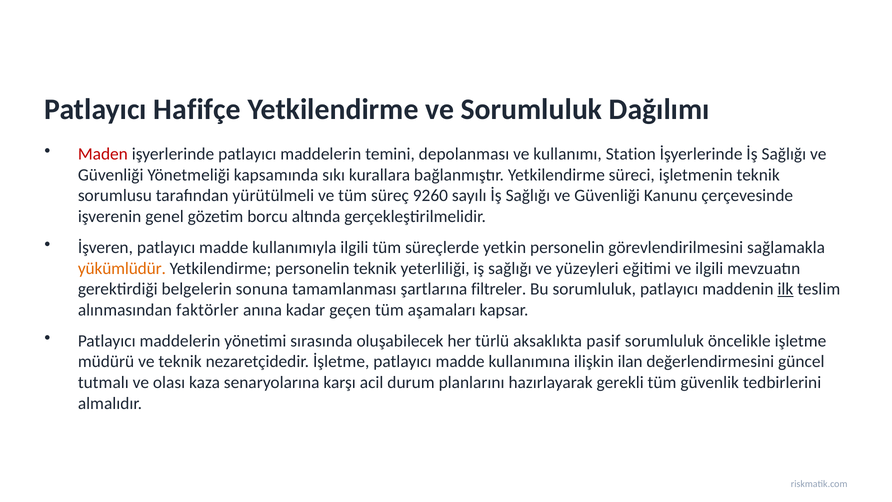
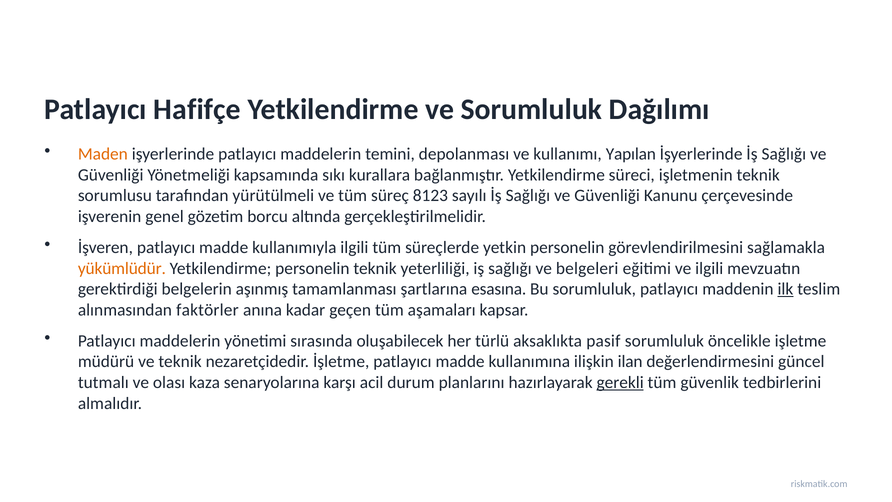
Maden colour: red -> orange (103, 154)
Station: Station -> Yapılan (631, 154)
9260: 9260 -> 8123 (430, 196)
yüzeyleri: yüzeyleri -> belgeleri (587, 268)
sonuna: sonuna -> aşınmış (262, 289)
filtreler: filtreler -> esasına (499, 289)
gerekli underline: none -> present (620, 382)
